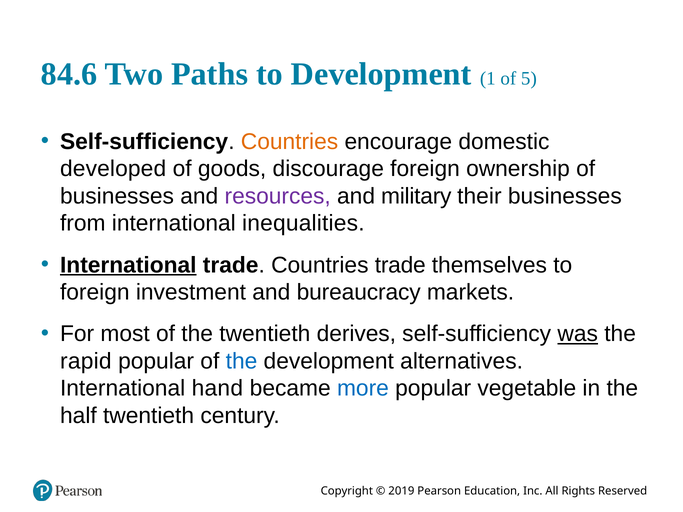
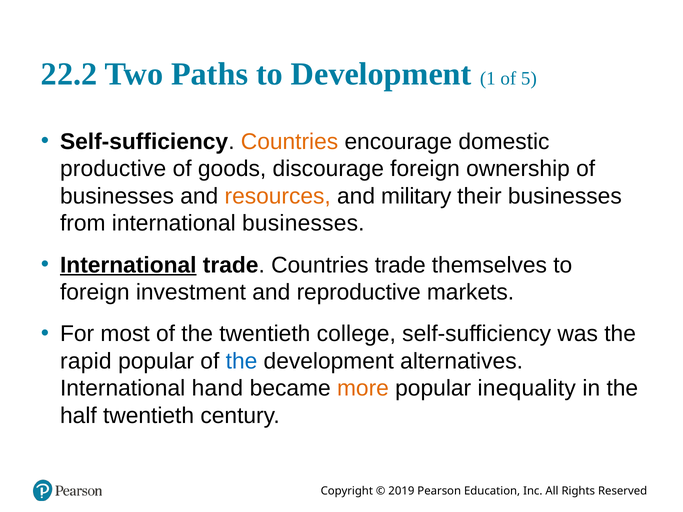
84.6: 84.6 -> 22.2 (69, 74)
developed: developed -> productive (113, 169)
resources colour: purple -> orange (278, 196)
international inequalities: inequalities -> businesses (303, 224)
bureaucracy: bureaucracy -> reproductive (359, 292)
derives: derives -> college (356, 334)
was underline: present -> none (578, 334)
more colour: blue -> orange (363, 389)
vegetable: vegetable -> inequality (527, 389)
